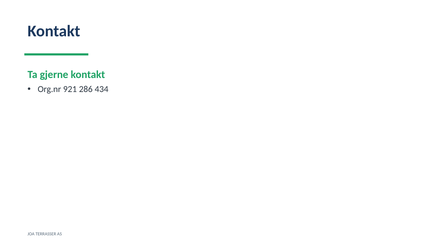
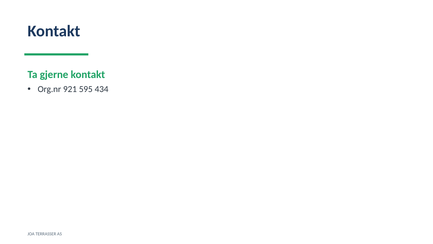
286: 286 -> 595 (86, 89)
